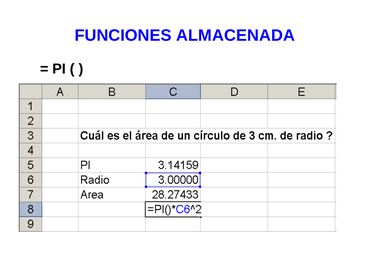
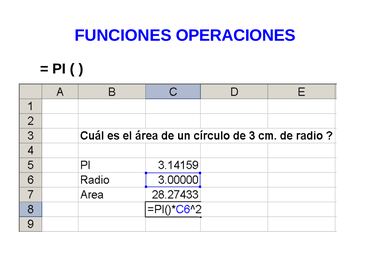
ALMACENADA: ALMACENADA -> OPERACIONES (236, 35)
